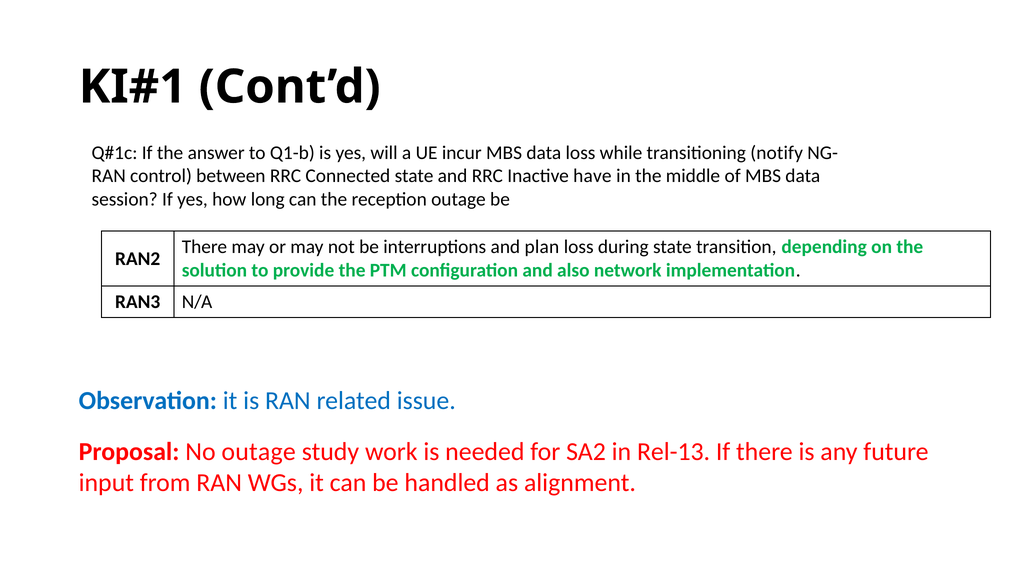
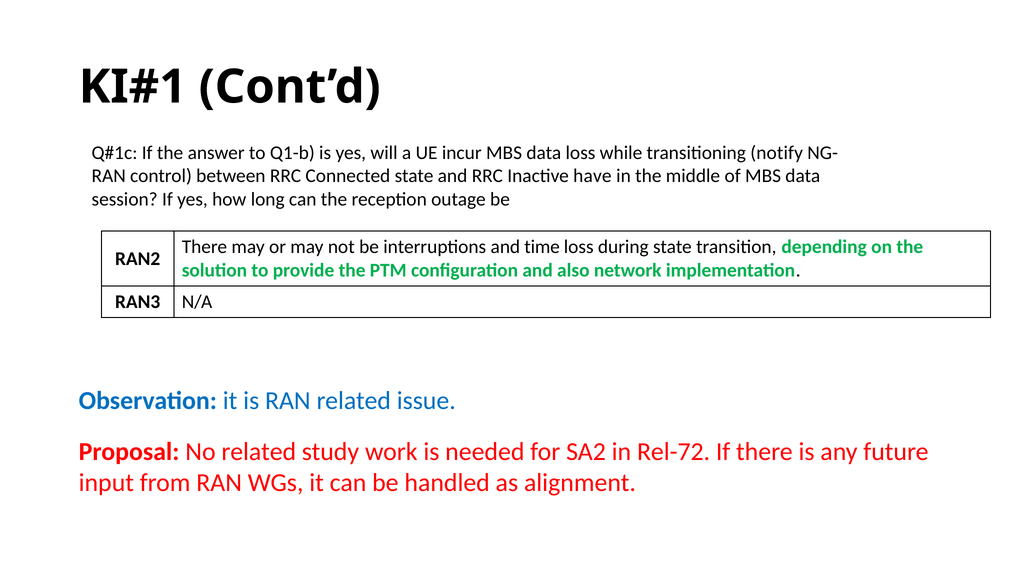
plan: plan -> time (542, 247)
No outage: outage -> related (259, 451)
Rel-13: Rel-13 -> Rel-72 (674, 451)
